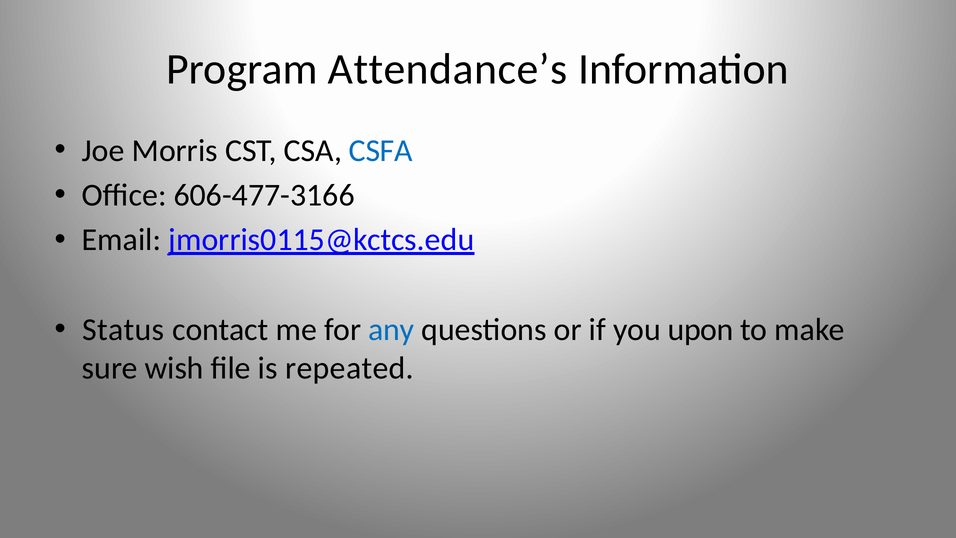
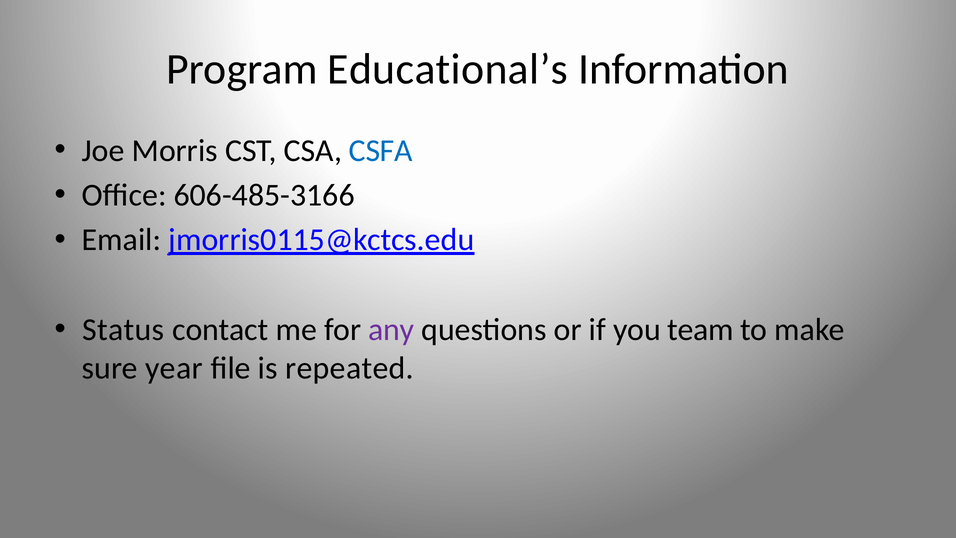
Attendance’s: Attendance’s -> Educational’s (448, 69)
606-477-3166: 606-477-3166 -> 606-485-3166 (264, 195)
any colour: blue -> purple (391, 330)
upon: upon -> team (701, 330)
wish: wish -> year (174, 368)
